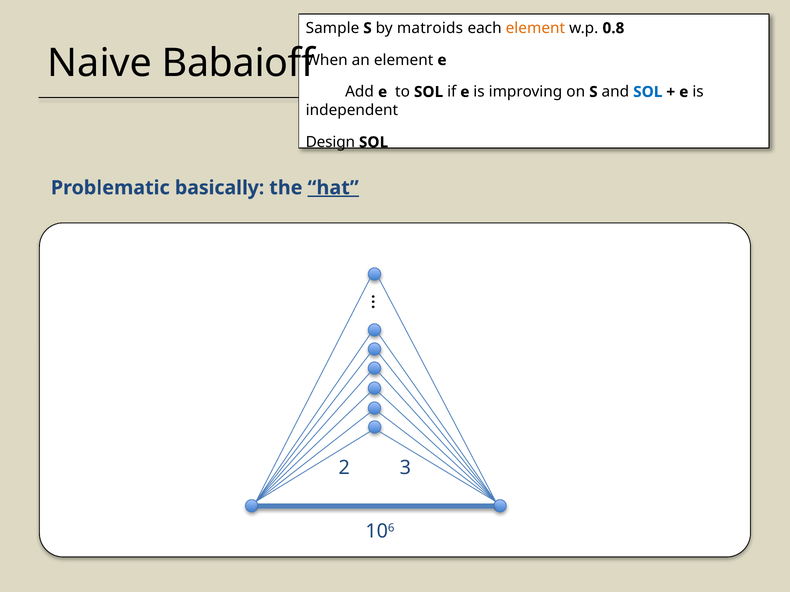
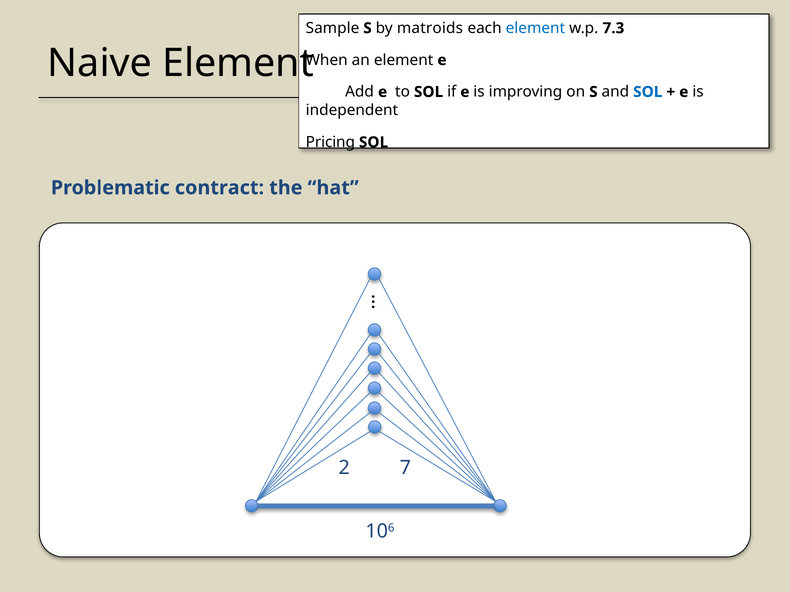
element colour: orange -> blue (535, 28)
0.8: 0.8 -> 7.3 (613, 28)
Naive Babaioff: Babaioff -> Element (238, 63)
Design: Design -> Pricing (330, 142)
basically: basically -> contract (219, 188)
hat underline: present -> none (333, 188)
3: 3 -> 7 (405, 468)
